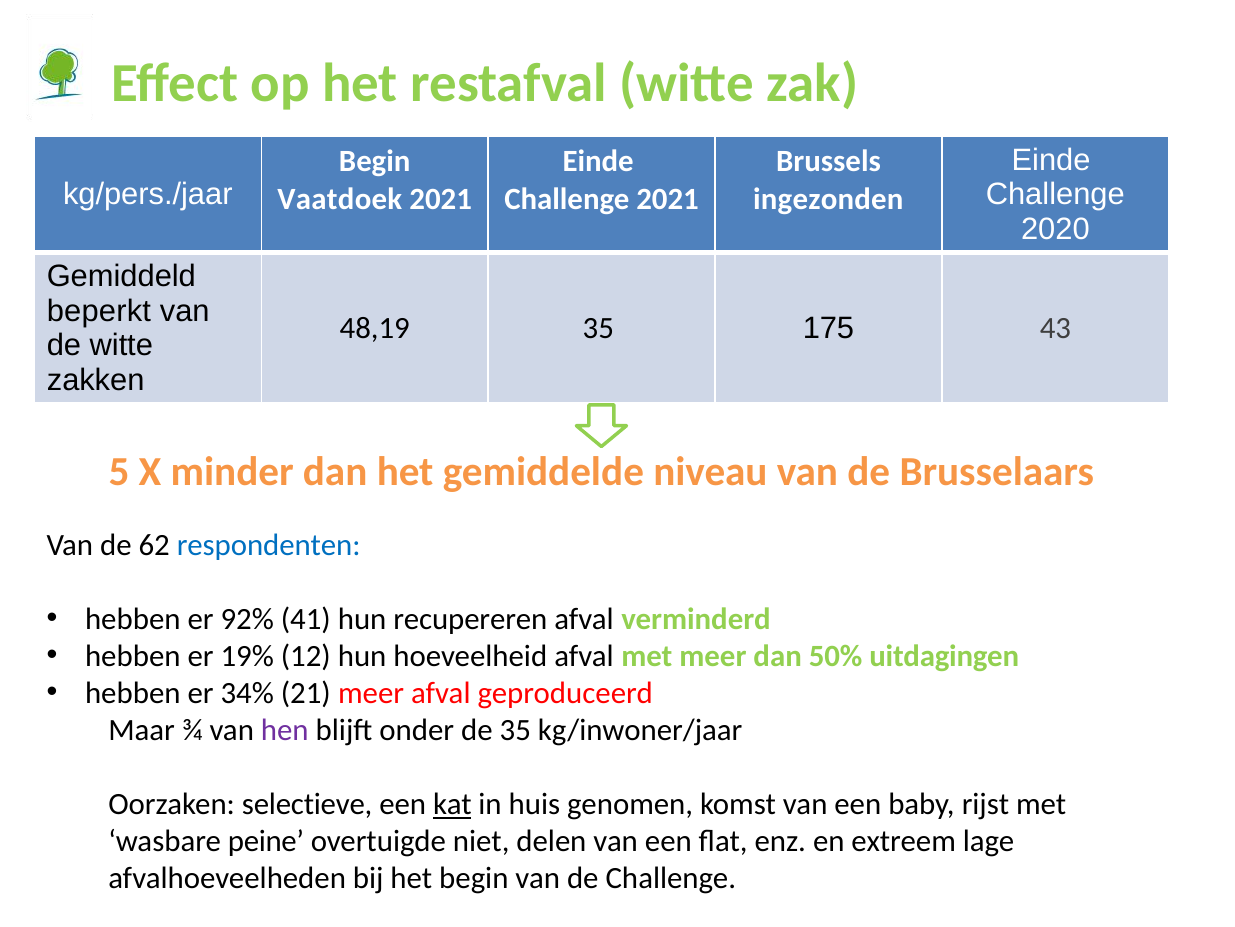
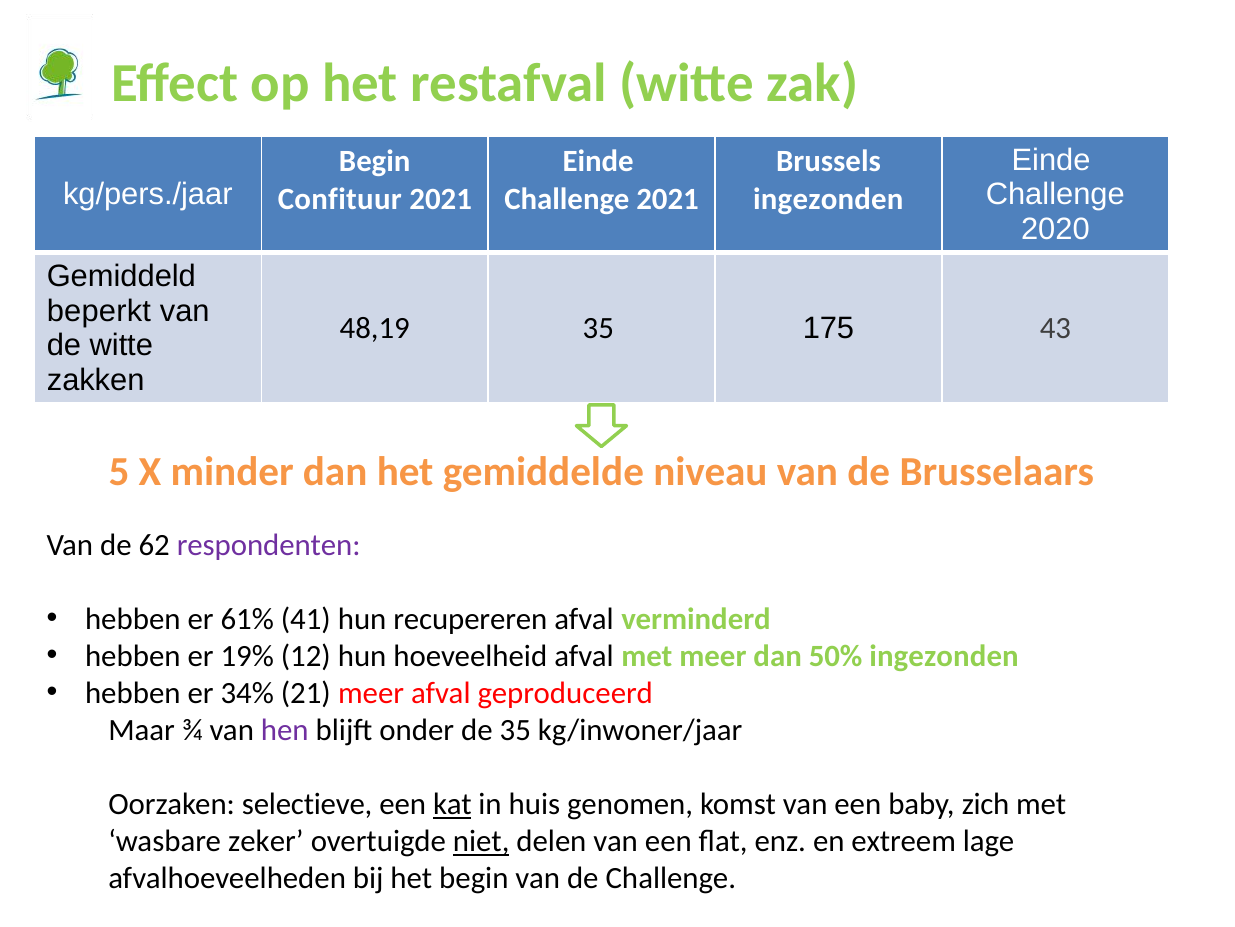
Vaatdoek: Vaatdoek -> Confituur (340, 199)
respondenten colour: blue -> purple (269, 544)
92%: 92% -> 61% (247, 618)
50% uitdagingen: uitdagingen -> ingezonden (944, 656)
rijst: rijst -> zich (986, 804)
peine: peine -> zeker (266, 841)
niet underline: none -> present (481, 841)
